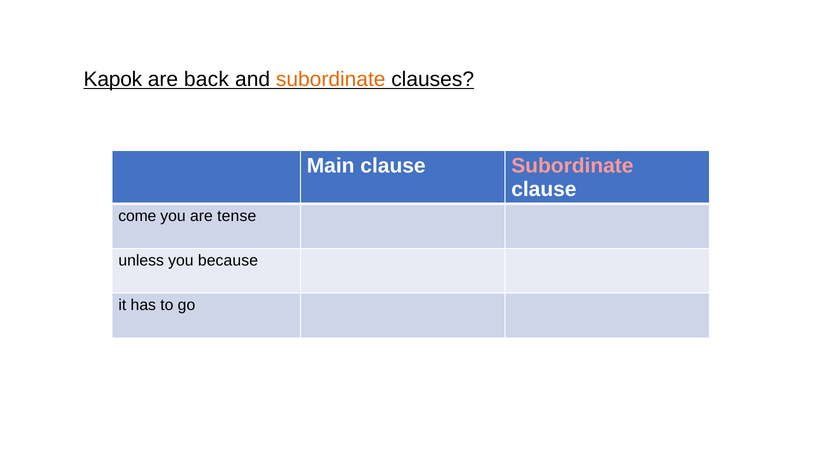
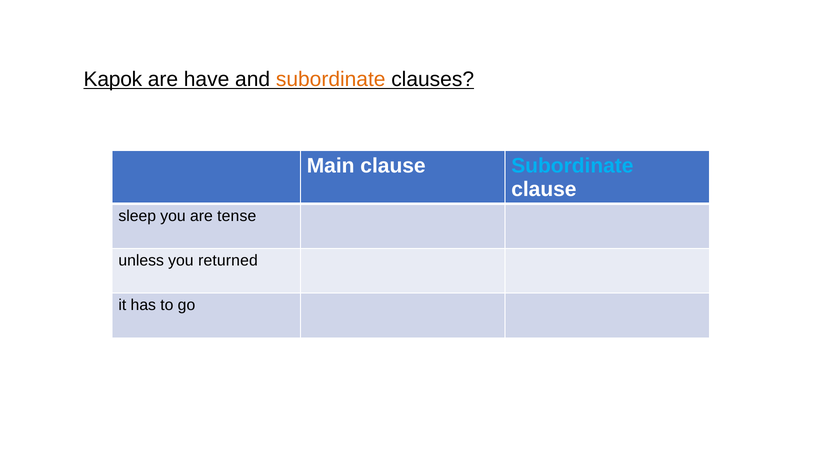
back: back -> have (207, 79)
Subordinate colour: pink -> light blue (572, 166)
come: come -> sleep (137, 216)
because: because -> returned (228, 261)
